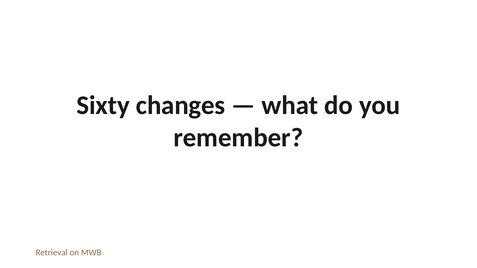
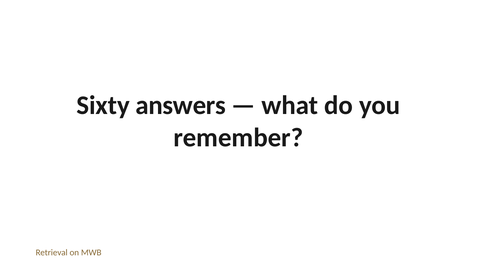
changes: changes -> answers (181, 106)
